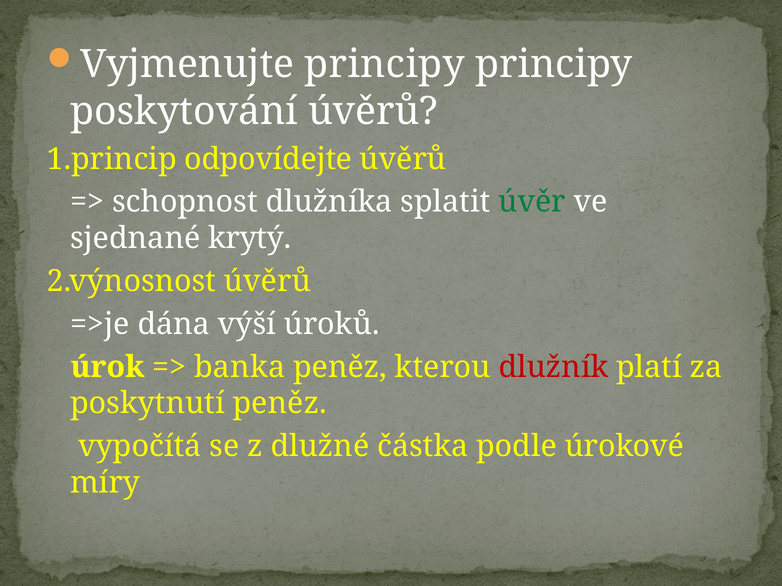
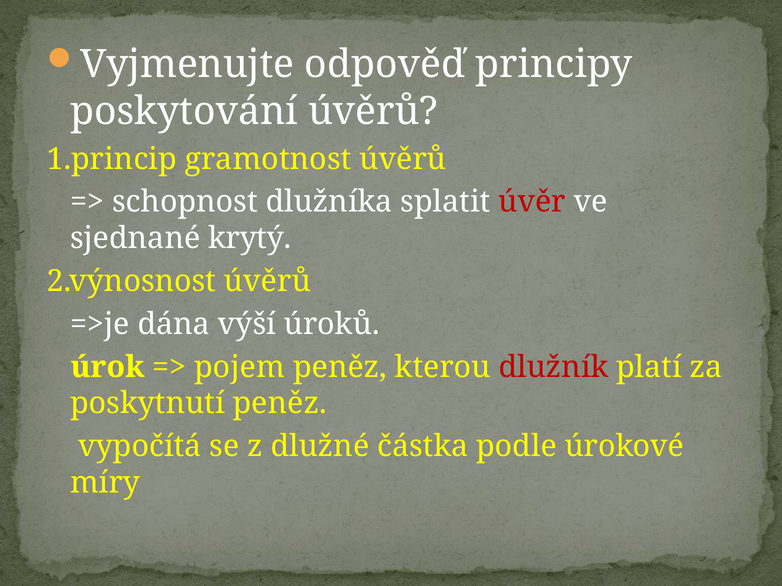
Vyjmenujte principy: principy -> odpověď (385, 65)
odpovídejte: odpovídejte -> gramotnost (268, 159)
úvěr colour: green -> red (532, 202)
banka: banka -> pojem (240, 367)
